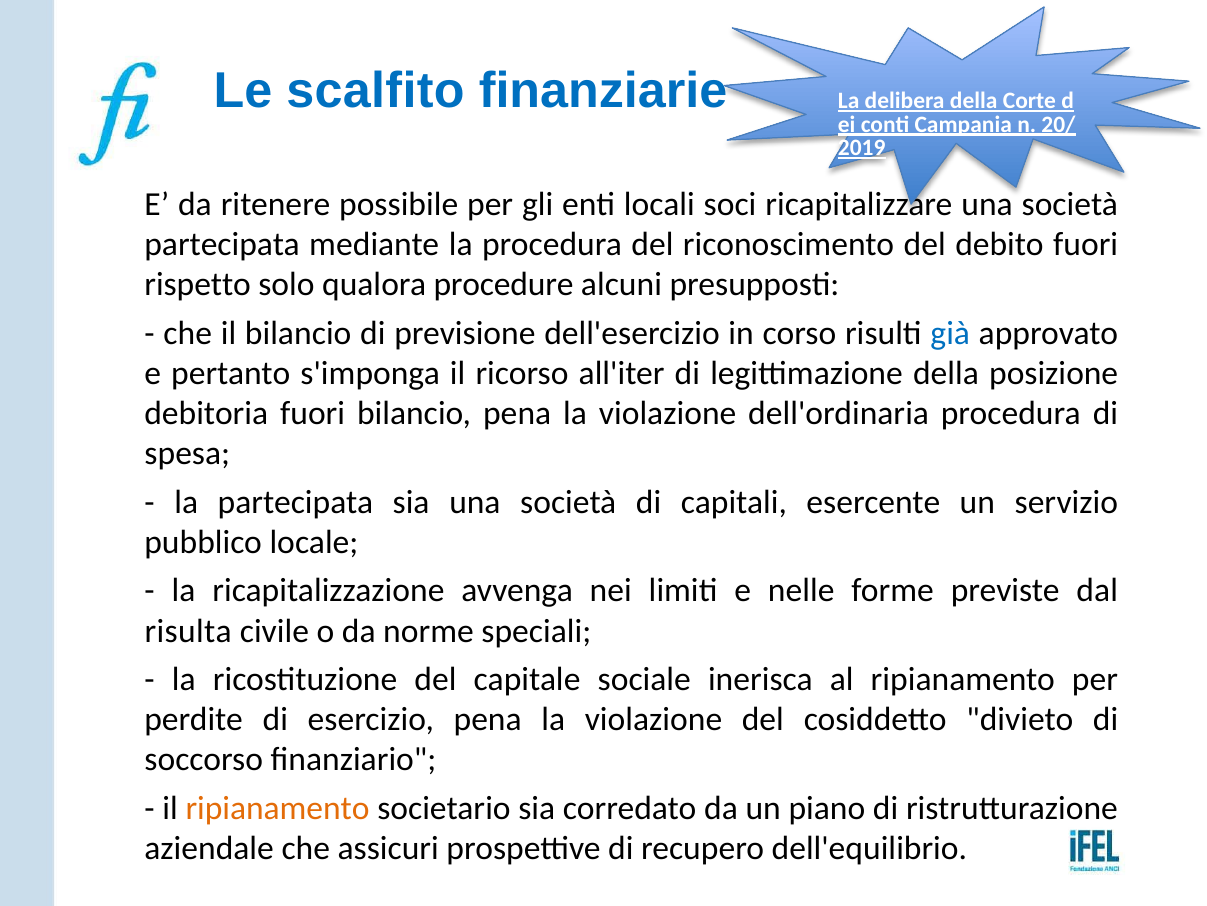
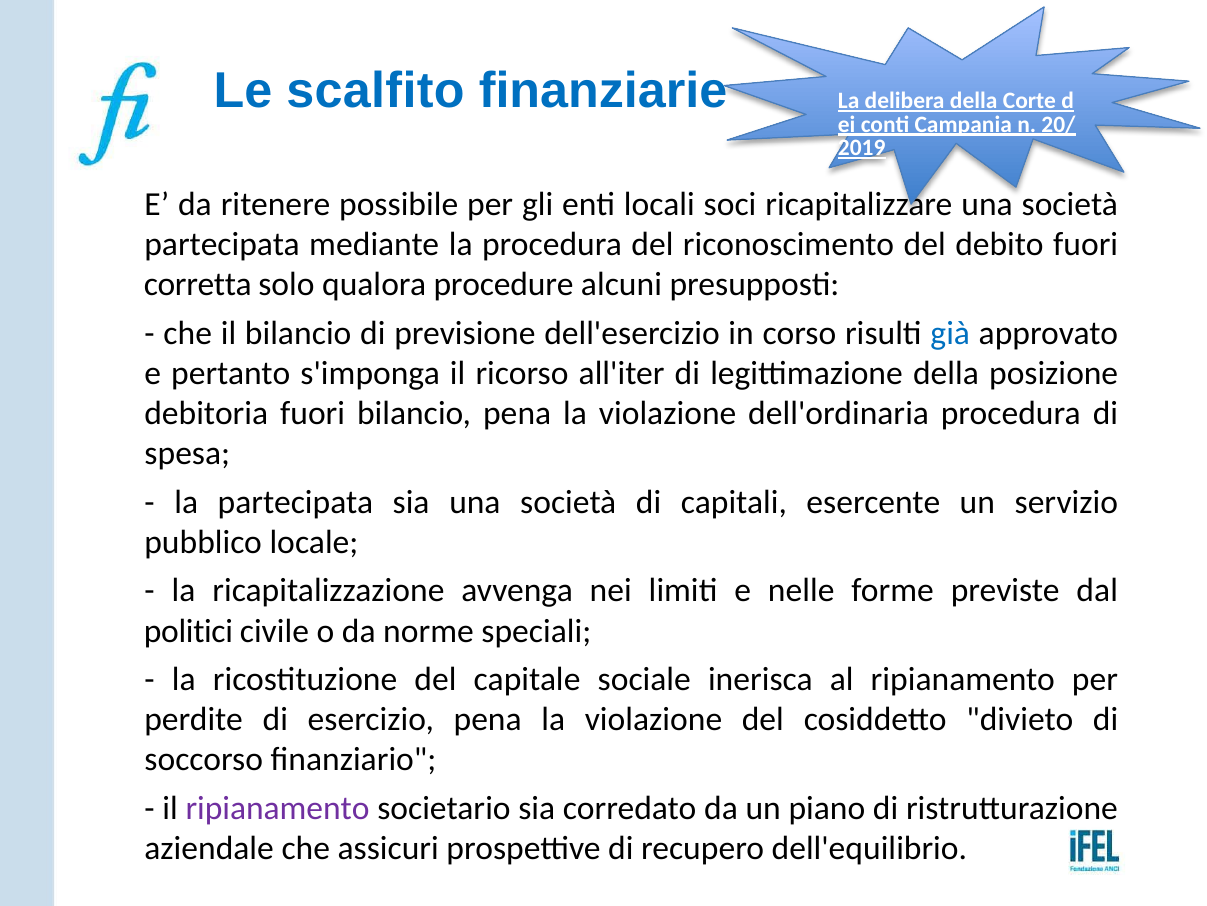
rispetto: rispetto -> corretta (198, 284)
risulta: risulta -> politici (188, 630)
ripianamento colour: orange -> purple (278, 808)
